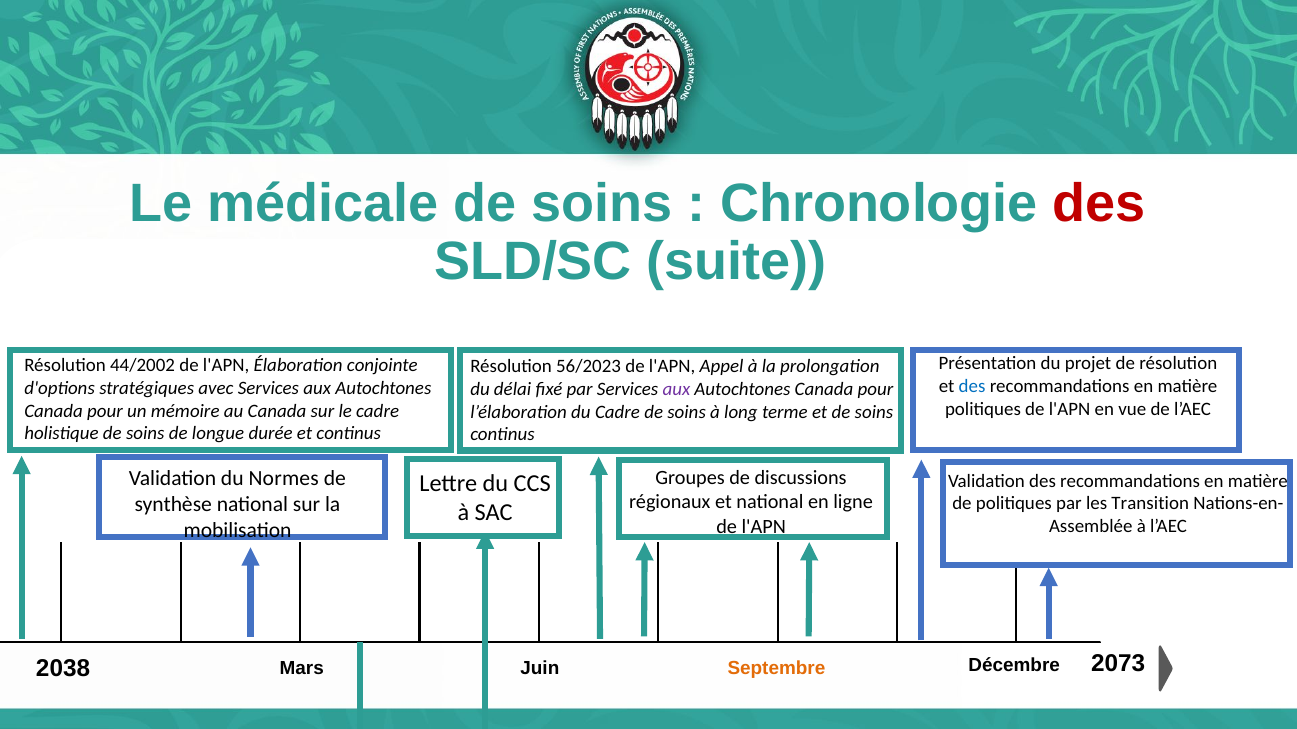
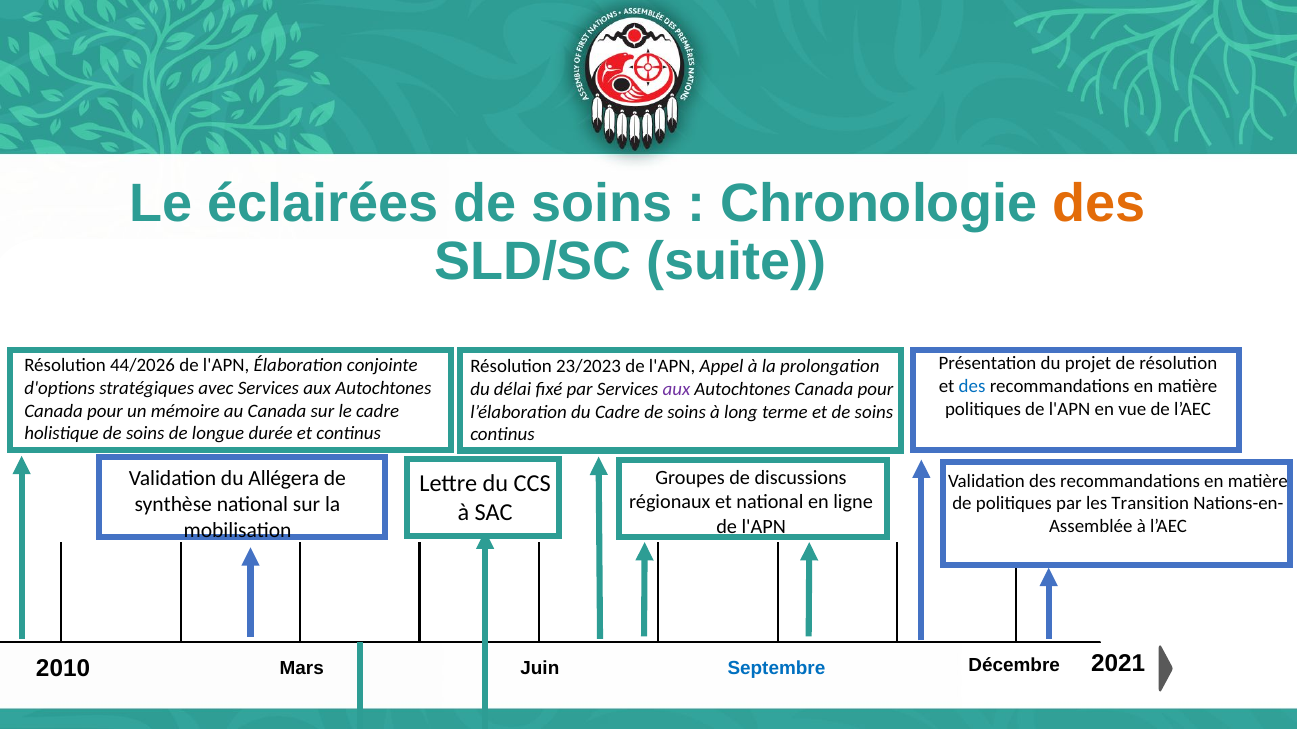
médicale: médicale -> éclairées (323, 204)
des colour: red -> orange (1099, 204)
44/2002: 44/2002 -> 44/2026 (143, 366)
56/2023: 56/2023 -> 23/2023 (589, 367)
Normes: Normes -> Allégera (284, 479)
2073: 2073 -> 2021 (1118, 664)
2038: 2038 -> 2010 (63, 669)
Septembre colour: orange -> blue (776, 669)
